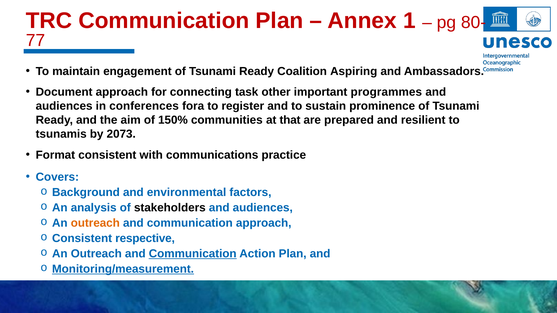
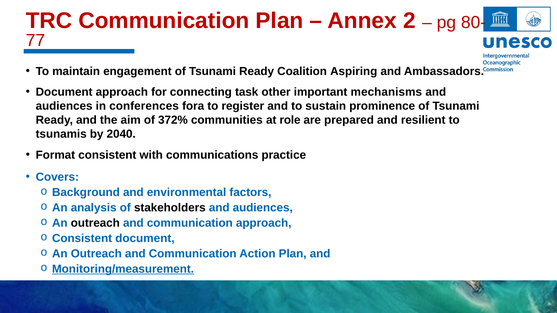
1: 1 -> 2 (409, 21)
programmes: programmes -> mechanisms (386, 92)
150%: 150% -> 372% (173, 120)
that: that -> role (290, 120)
2073: 2073 -> 2040 (121, 134)
outreach colour: orange -> black (95, 223)
Consistent respective: respective -> document (145, 239)
Communication underline: present -> none (193, 254)
